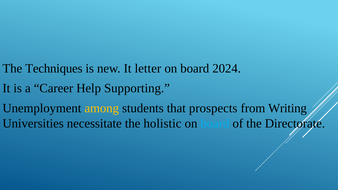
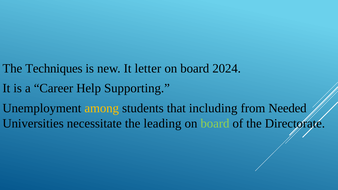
prospects: prospects -> including (213, 108)
Writing: Writing -> Needed (287, 108)
holistic: holistic -> leading (162, 123)
board colour: light blue -> light green (215, 123)
